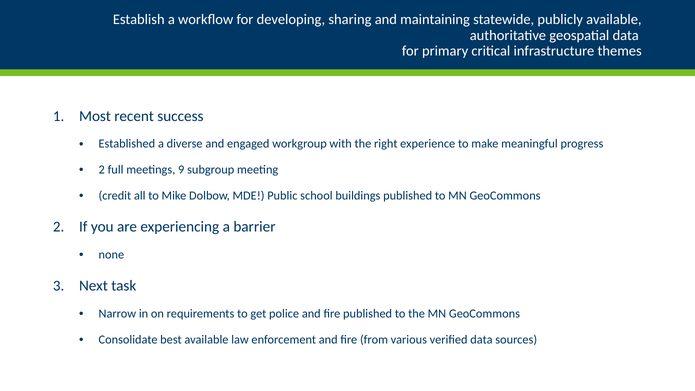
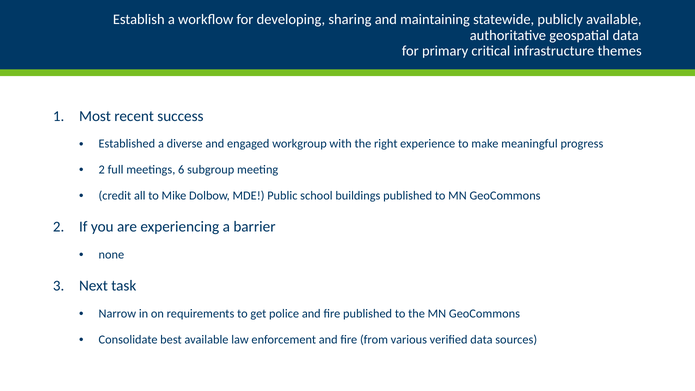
9: 9 -> 6 (181, 170)
